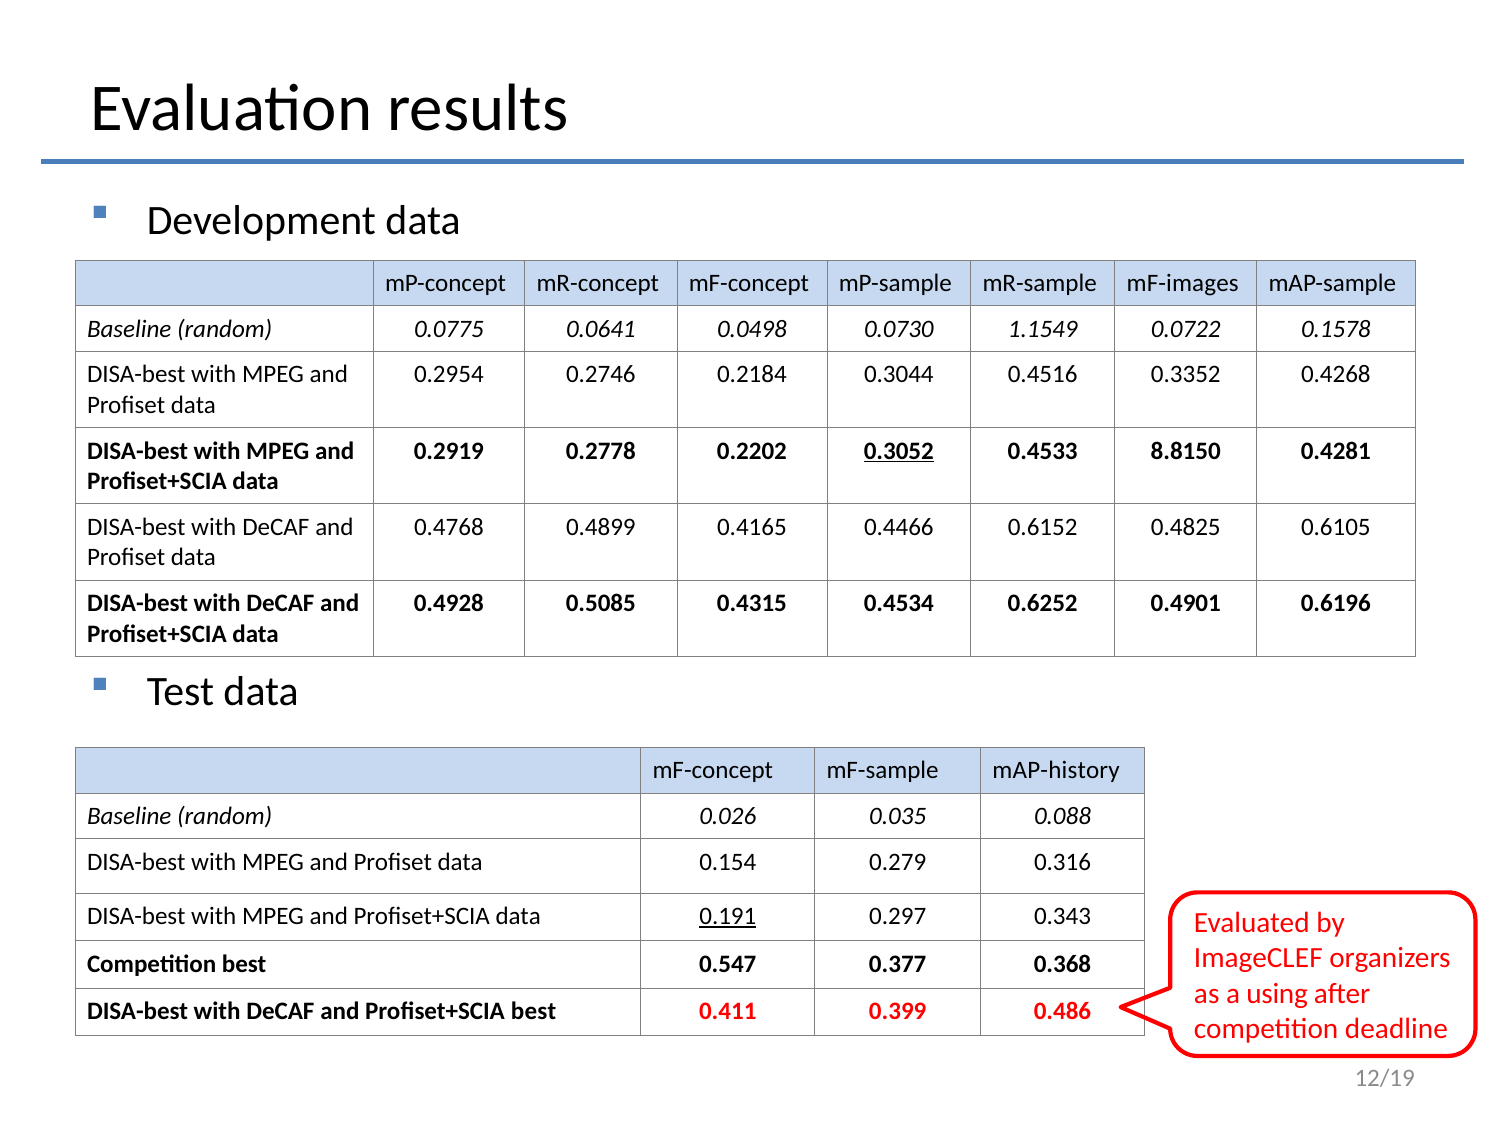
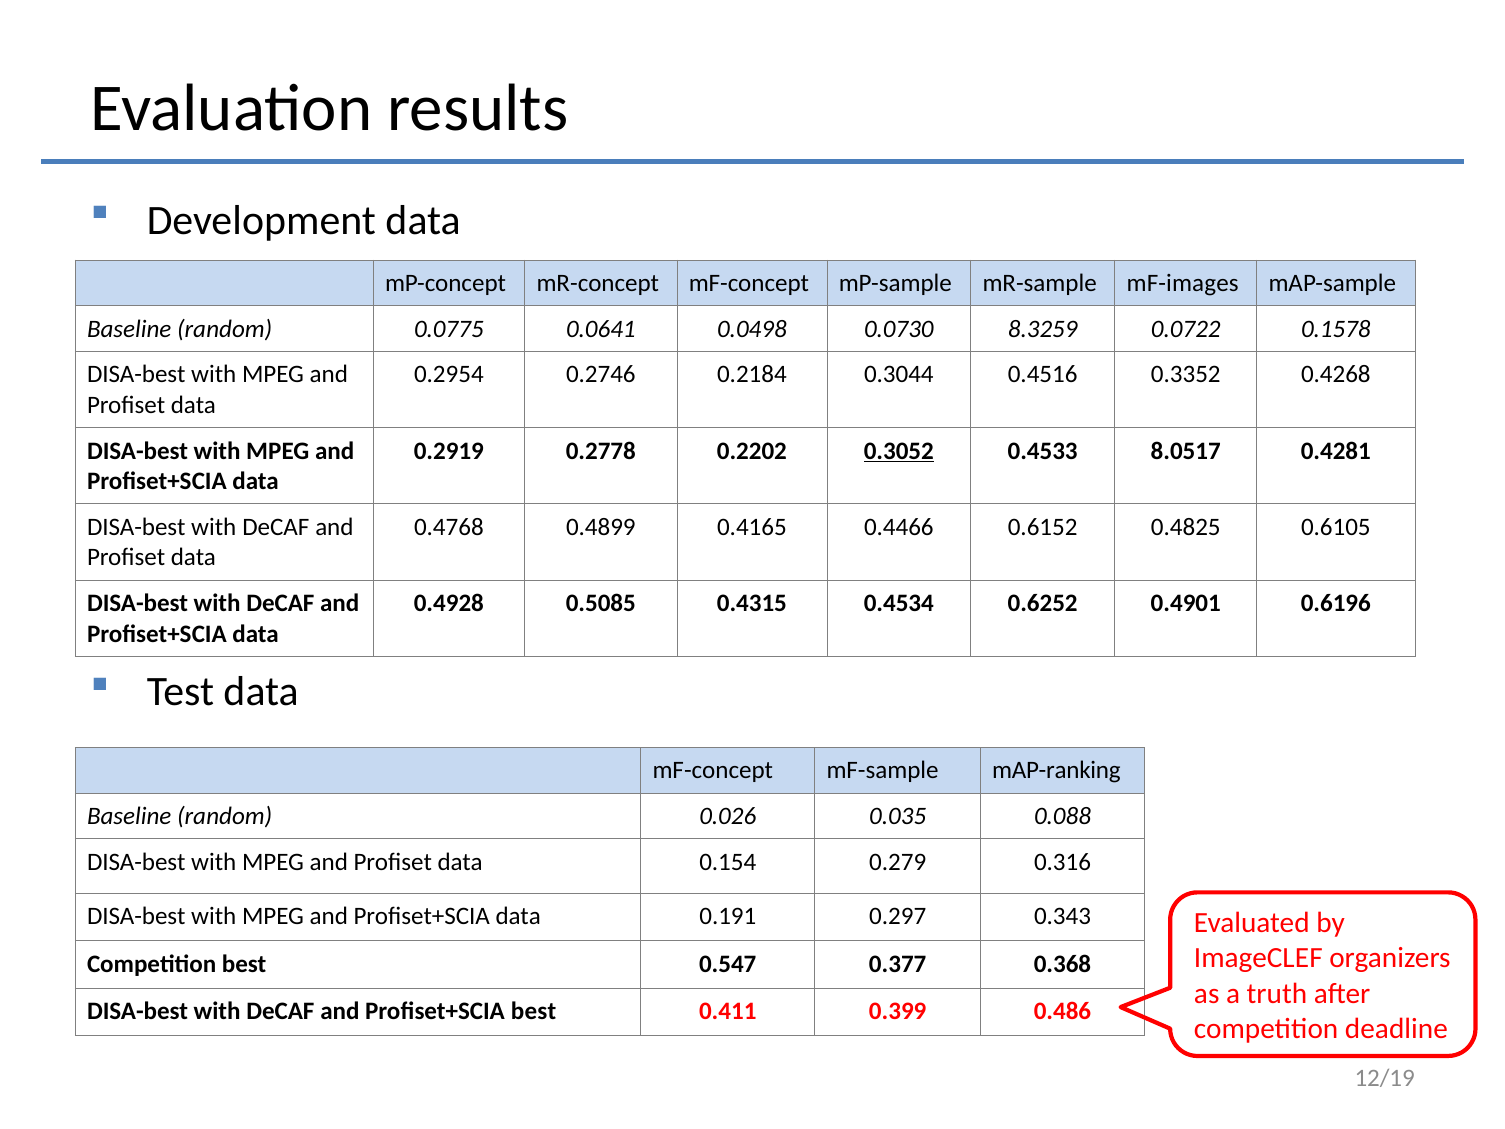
1.1549: 1.1549 -> 8.3259 (1043, 329)
8.8150: 8.8150 -> 8.0517 (1186, 451)
mAP-history: mAP-history -> mAP-ranking (1056, 770)
0.191 underline: present -> none (728, 916)
using: using -> truth (1277, 993)
